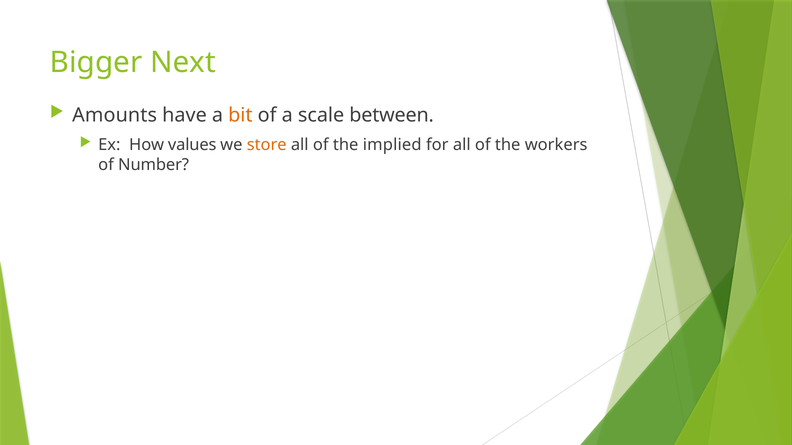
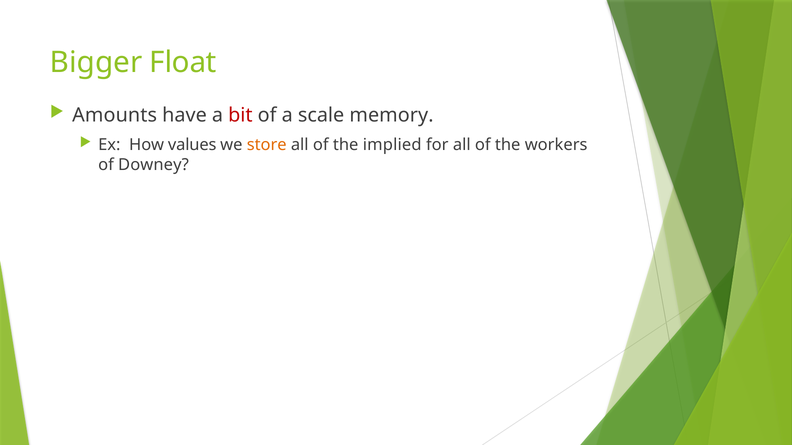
Next: Next -> Float (183, 62)
bit colour: orange -> red (240, 115)
between: between -> memory (391, 115)
Number: Number -> Downey (153, 165)
